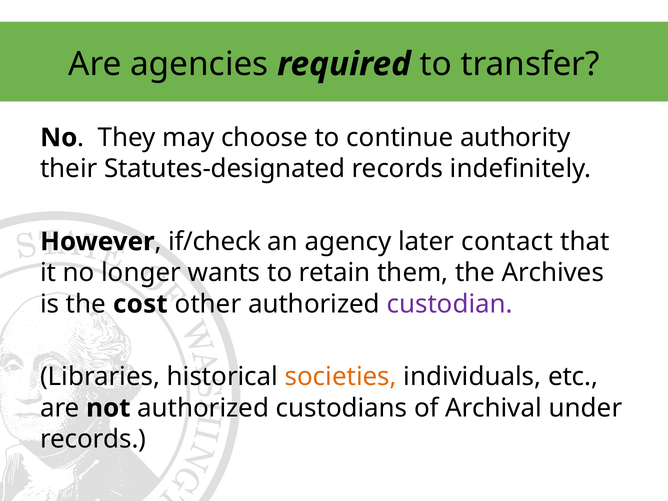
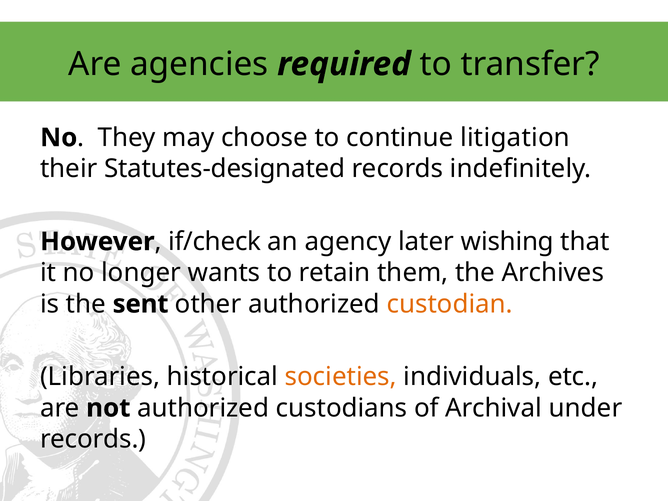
authority: authority -> litigation (515, 138)
contact: contact -> wishing (507, 242)
cost: cost -> sent (141, 304)
custodian colour: purple -> orange (450, 304)
